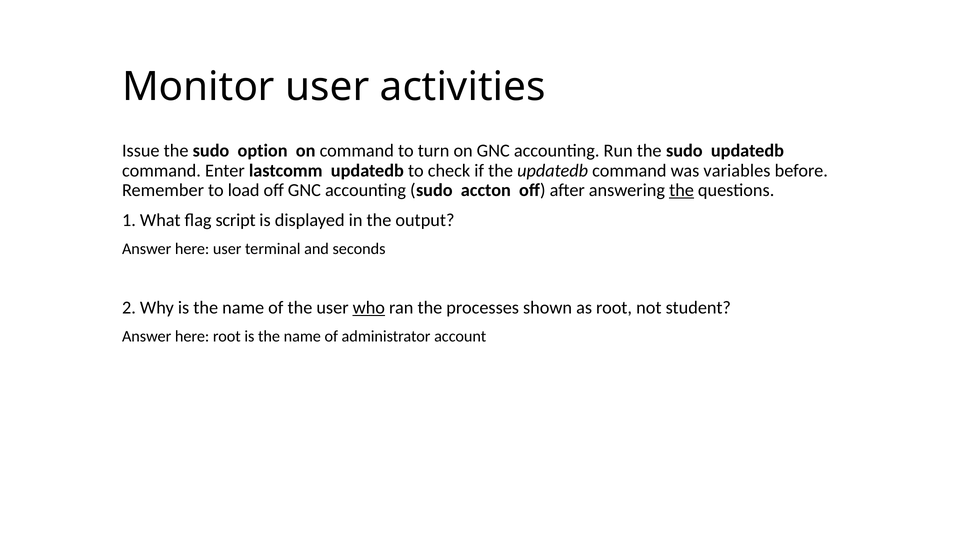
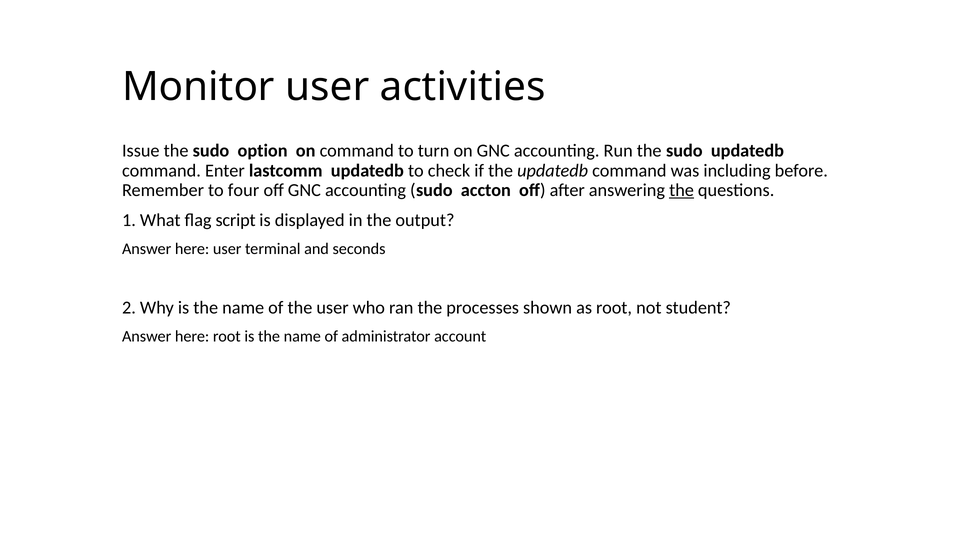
variables: variables -> including (737, 170)
load: load -> four (244, 190)
who underline: present -> none (369, 307)
